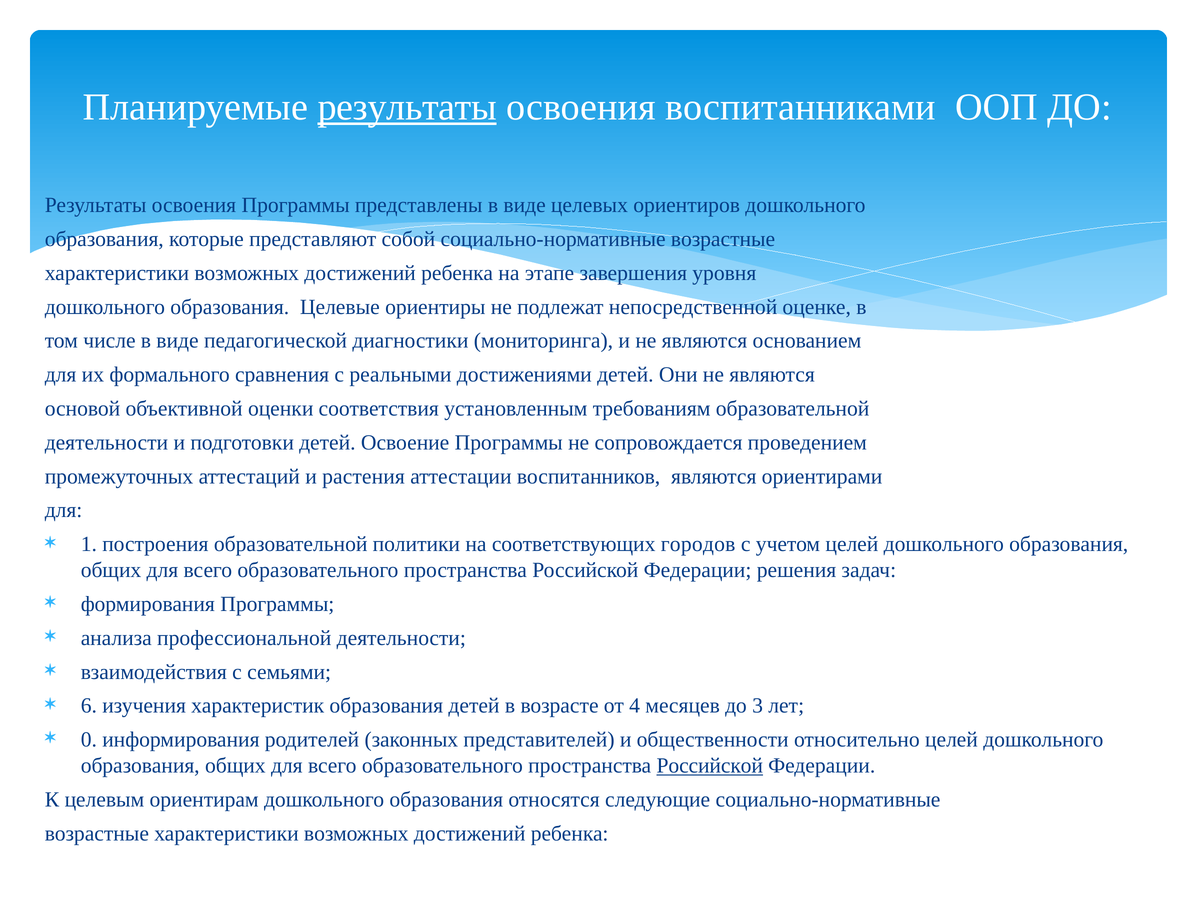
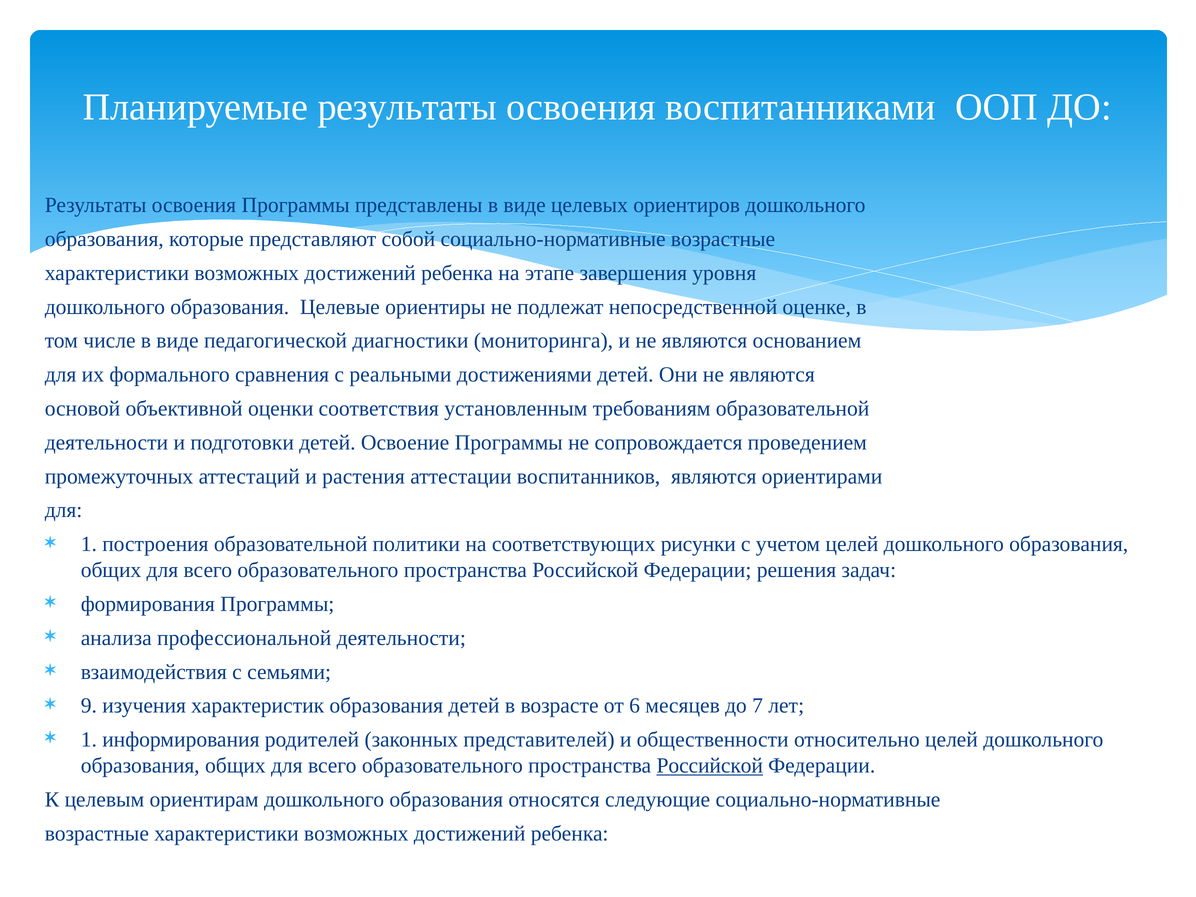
результаты underline: present -> none (407, 107)
городов: городов -> рисунки (698, 544)
6: 6 -> 9 (89, 706)
4: 4 -> 6 (635, 706)
3: 3 -> 7 (758, 706)
0: 0 -> 1 (89, 740)
